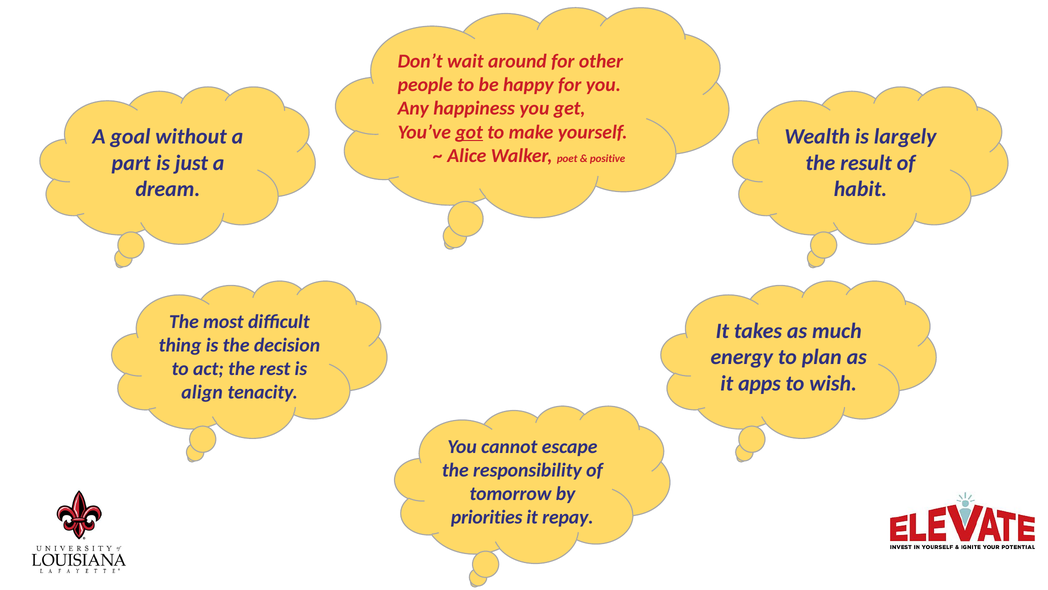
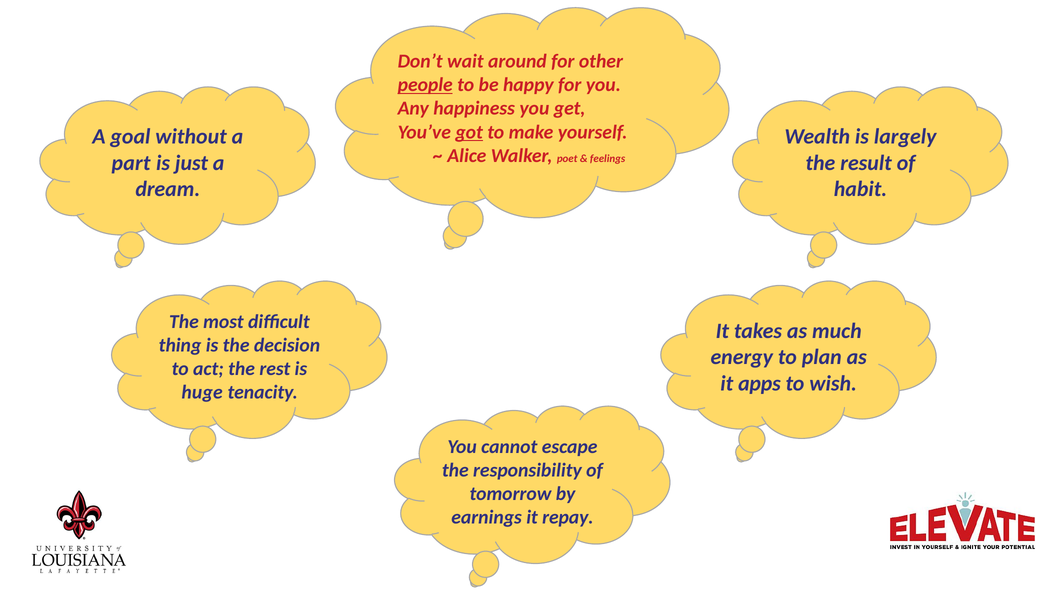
people underline: none -> present (425, 85)
positive: positive -> feelings (608, 158)
align: align -> huge (202, 392)
priorities: priorities -> earnings (487, 517)
